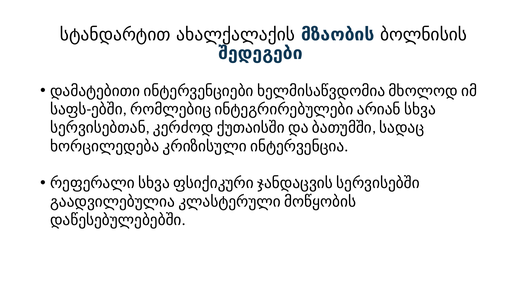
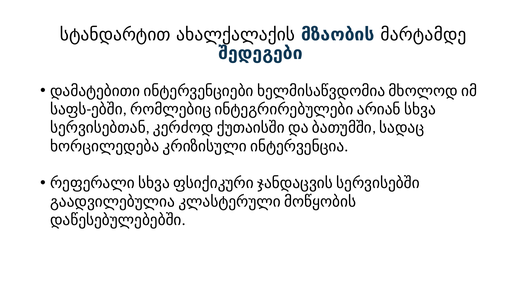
ბოლნისის: ბოლნისის -> მარტამდე (423, 35)
